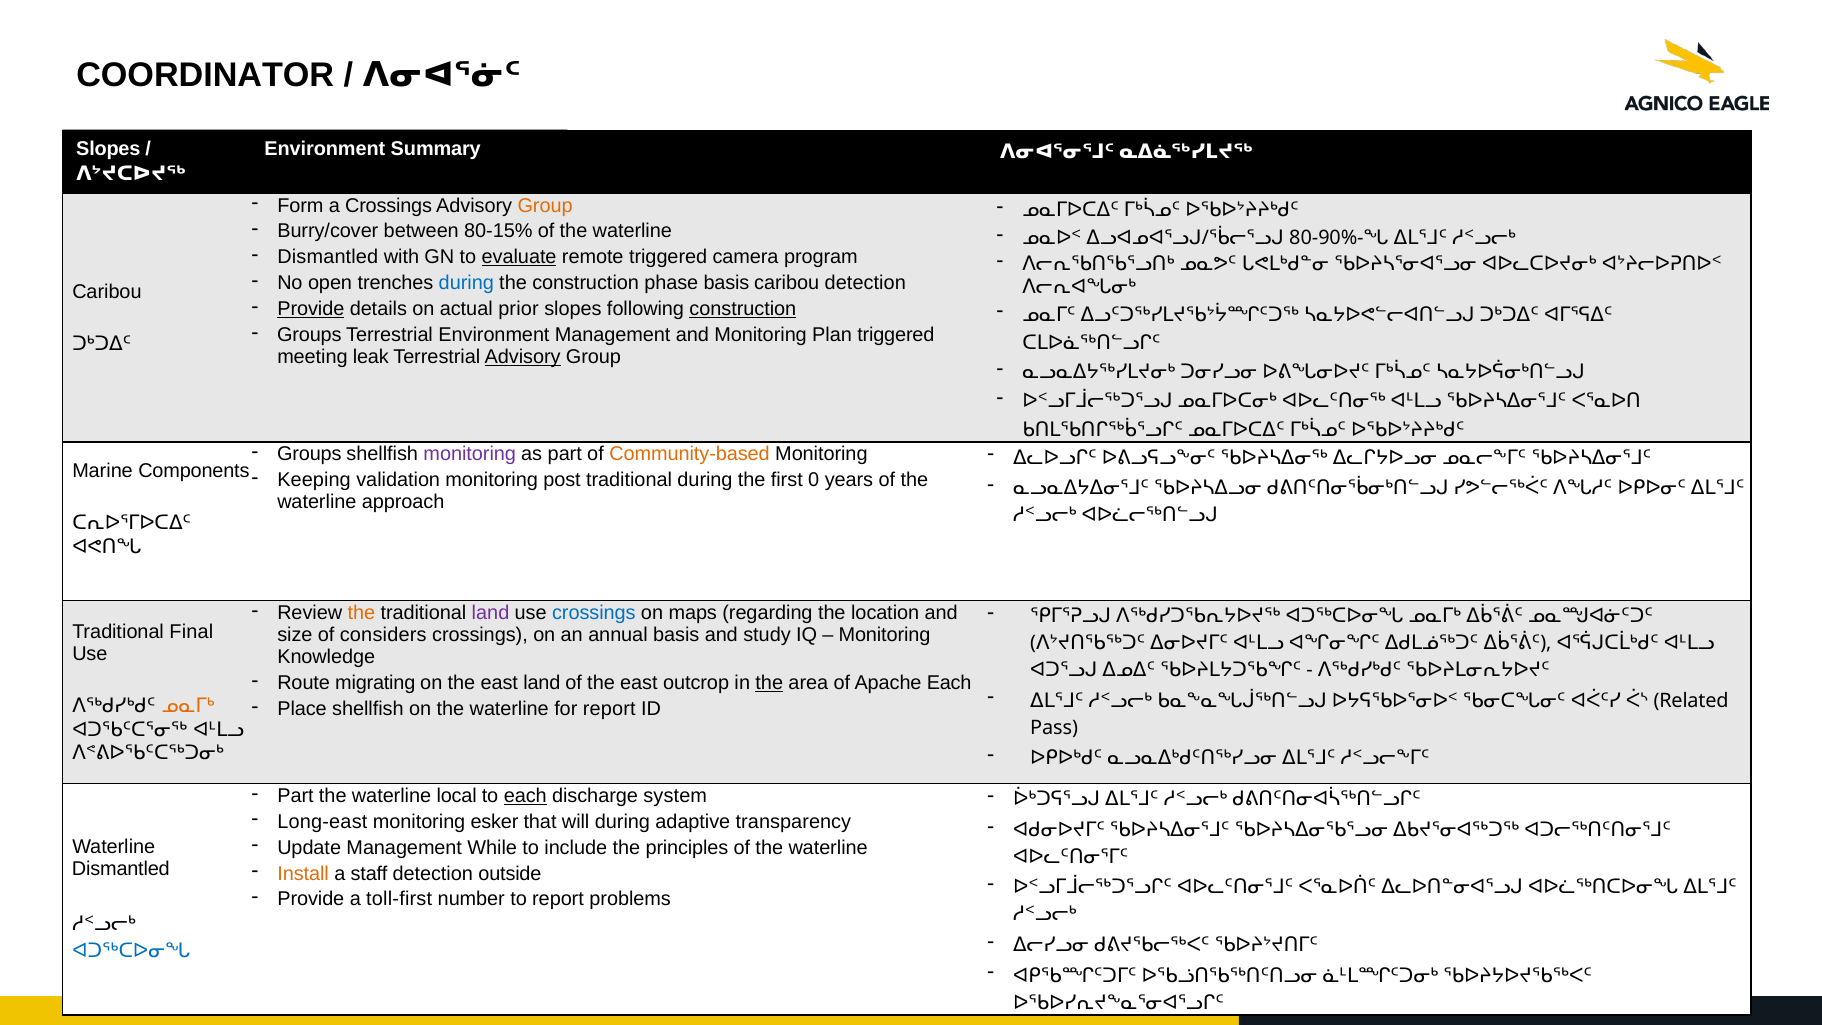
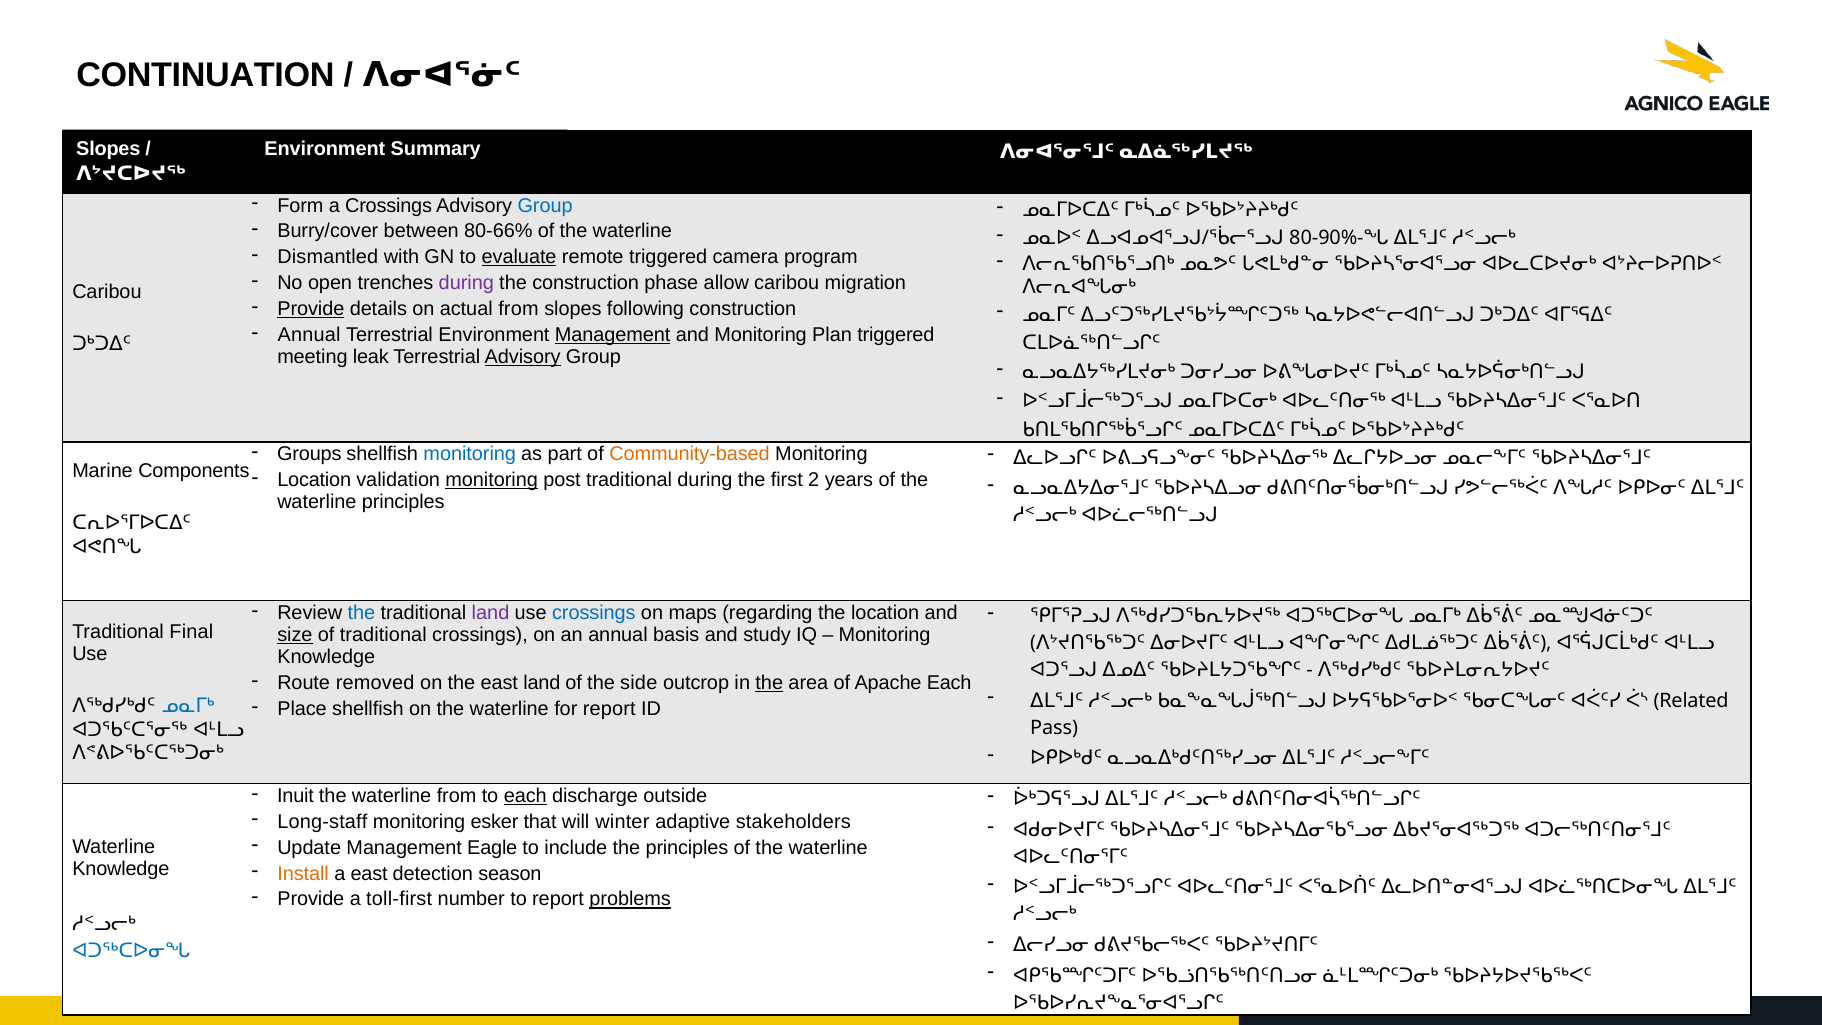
COORDINATOR: COORDINATOR -> CONTINUATION (205, 75)
Group colour: orange -> blue (545, 205)
80-15%: 80-15% -> 80-66% (498, 231)
during colour: blue -> purple (466, 283)
phase basis: basis -> allow (726, 283)
caribou detection: detection -> migration (865, 283)
actual prior: prior -> from (518, 309)
construction underline: present -> none (743, 309)
Groups: Groups -> Annual (309, 335)
Management underline: none -> present (613, 335)
monitoring colour: purple -> blue (470, 454)
Keeping: Keeping -> Location (314, 480)
monitoring underline: none -> present (492, 480)
0: 0 -> 2 (814, 480)
waterline approach: approach -> principles (403, 502)
the colour: orange -> blue (361, 613)
size underline: none -> present (295, 635)
of considers: considers -> traditional (383, 635)
migrating: migrating -> removed (375, 683)
of the east: east -> side (639, 683)
ᓄᓇᒥᒃ colour: orange -> blue (188, 706)
Part: Part -> Inuit (296, 796)
waterline local: local -> from (457, 796)
system: system -> outside (675, 796)
Long-east: Long-east -> Long-staff (322, 822)
will during: during -> winter (622, 822)
transparency: transparency -> stakeholders (793, 822)
Management While: While -> Eagle (492, 847)
Dismantled: Dismantled -> Knowledge (121, 869)
a staff: staff -> east (369, 873)
outside: outside -> season (510, 873)
problems underline: none -> present (630, 899)
